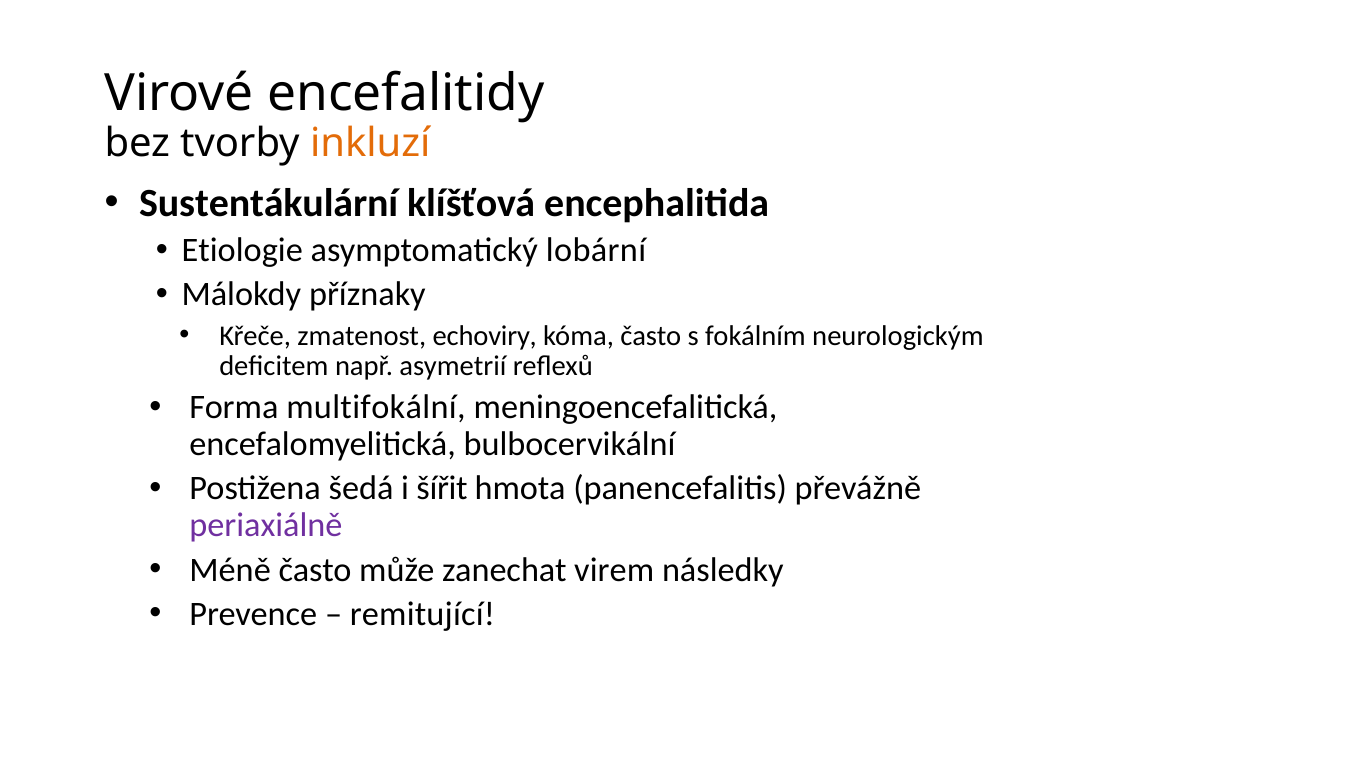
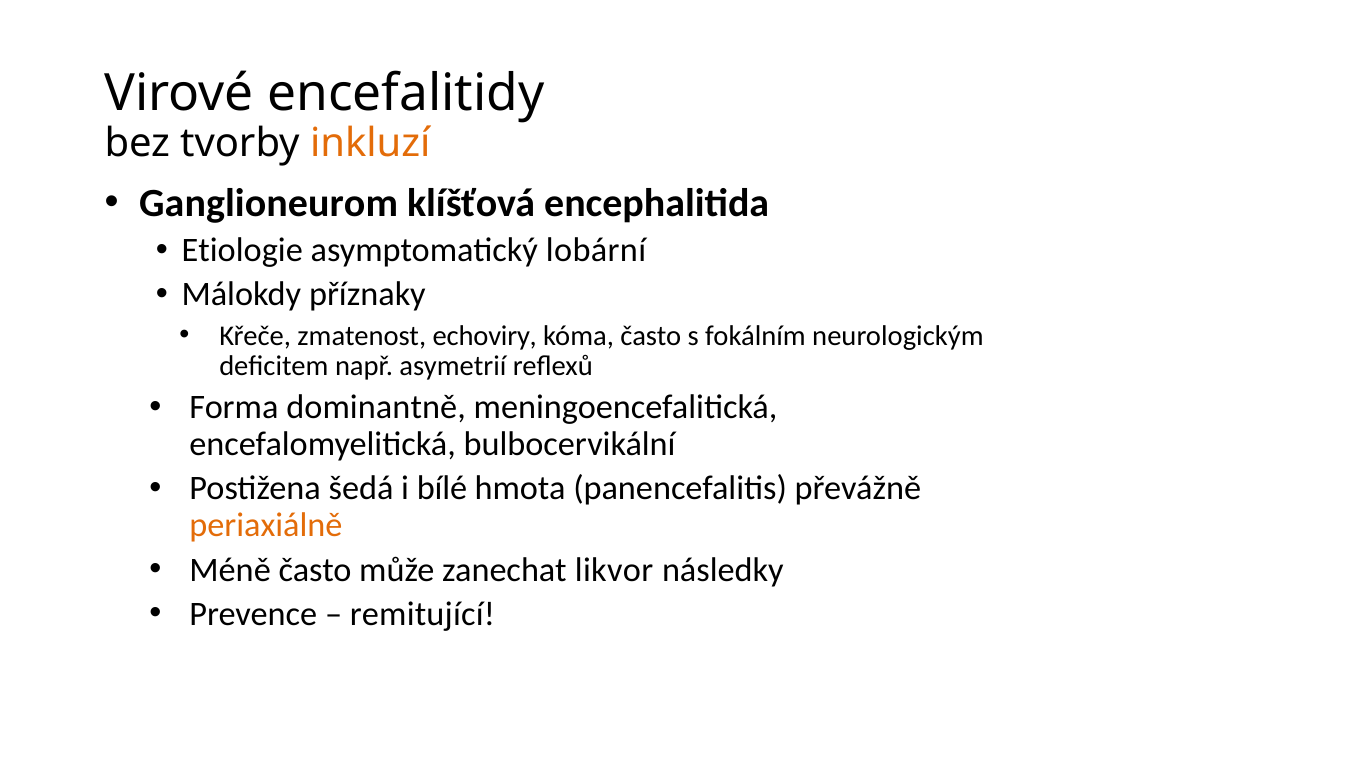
Sustentákulární: Sustentákulární -> Ganglioneurom (269, 203)
multifokální: multifokální -> dominantně (376, 408)
šířit: šířit -> bílé (442, 489)
periaxiálně colour: purple -> orange (266, 526)
virem: virem -> likvor (614, 570)
